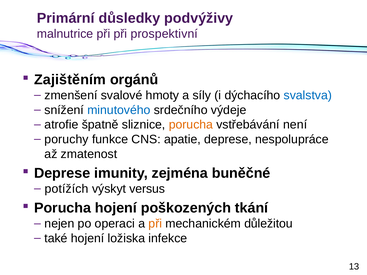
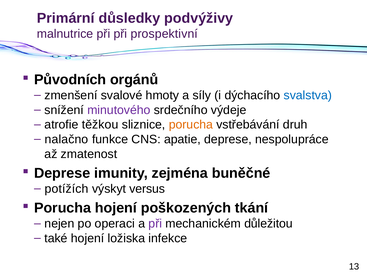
Zajištěním: Zajištěním -> Původních (70, 80)
minutového colour: blue -> purple (119, 110)
špatně: špatně -> těžkou (100, 125)
není: není -> druh (295, 125)
poruchy: poruchy -> nalačno (66, 139)
při colour: orange -> purple (155, 224)
